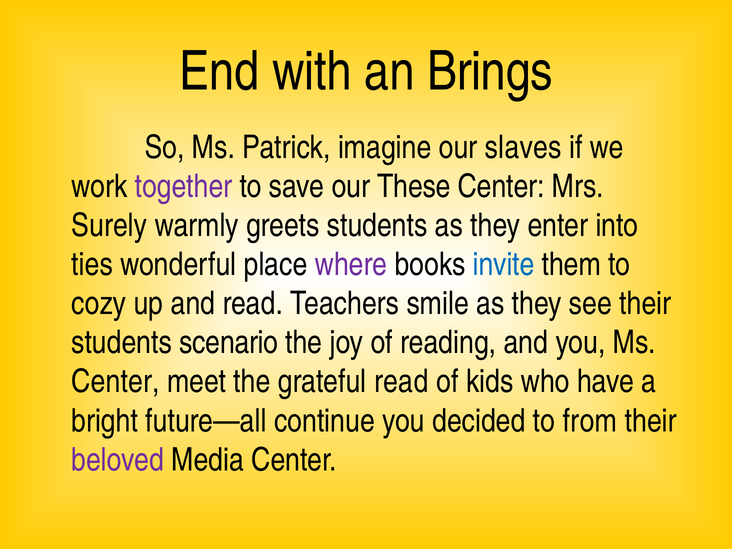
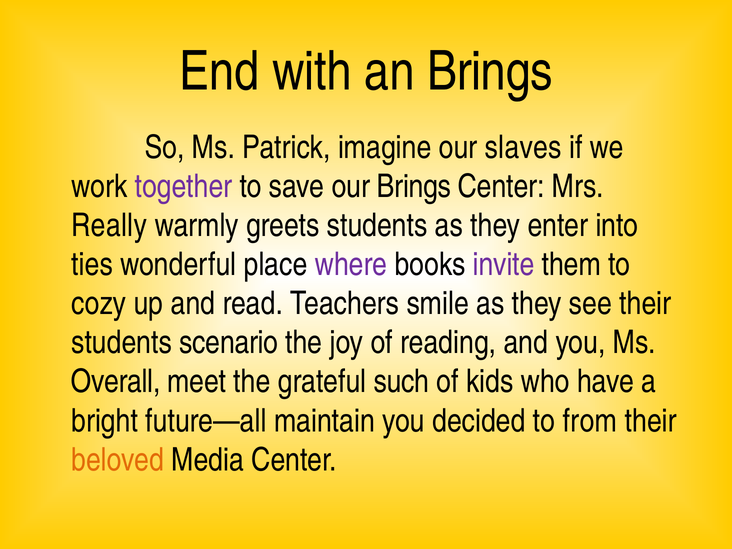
our These: These -> Brings (414, 186)
Surely: Surely -> Really (109, 226)
invite colour: blue -> purple (504, 265)
Center: Center -> Overall (116, 382)
grateful read: read -> such (402, 382)
continue: continue -> maintain (324, 421)
beloved colour: purple -> orange (118, 460)
